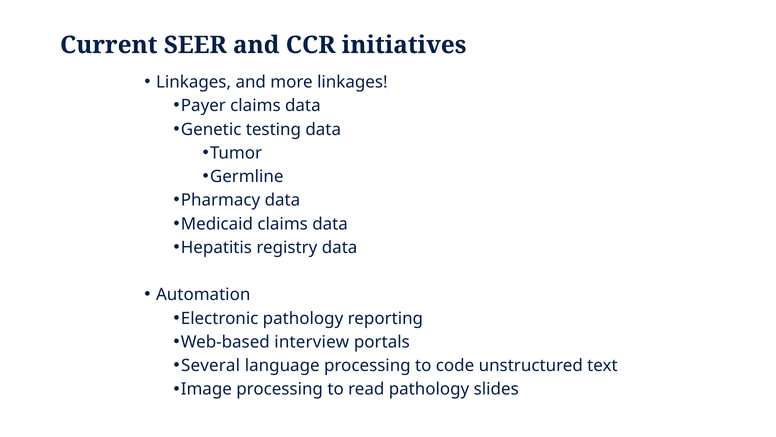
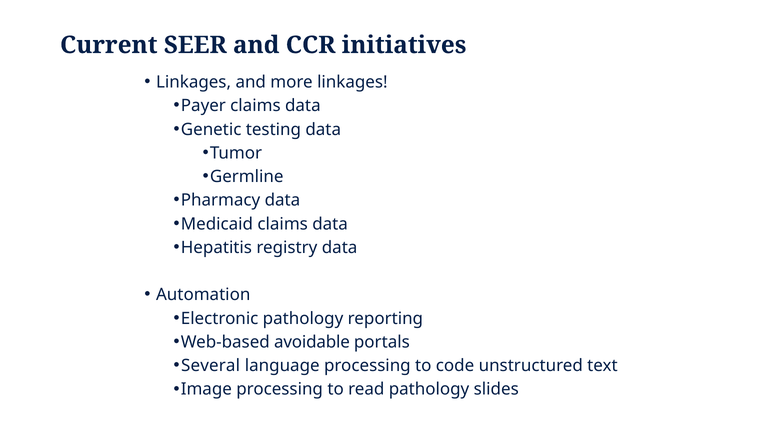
interview: interview -> avoidable (312, 342)
